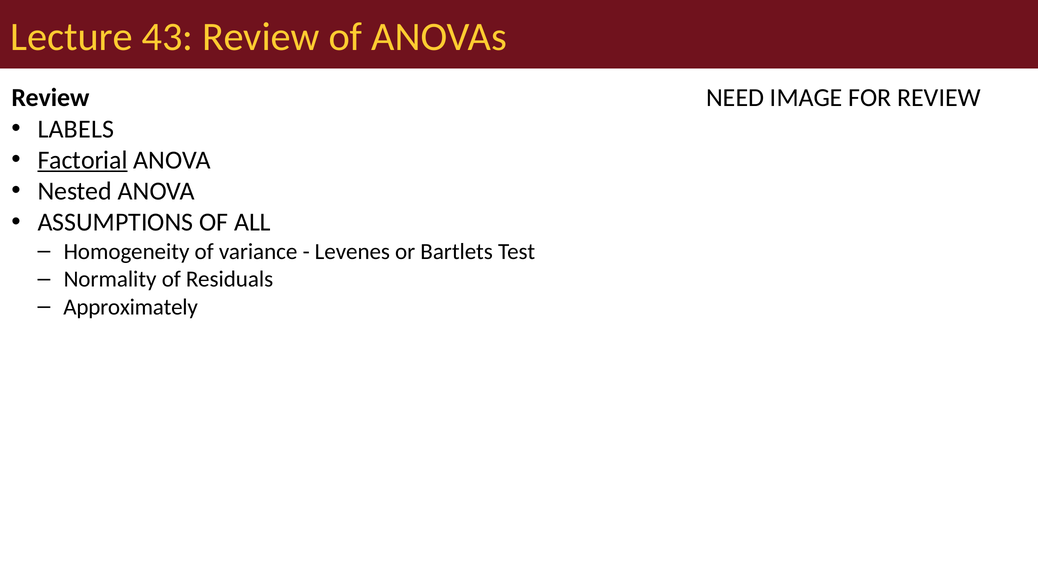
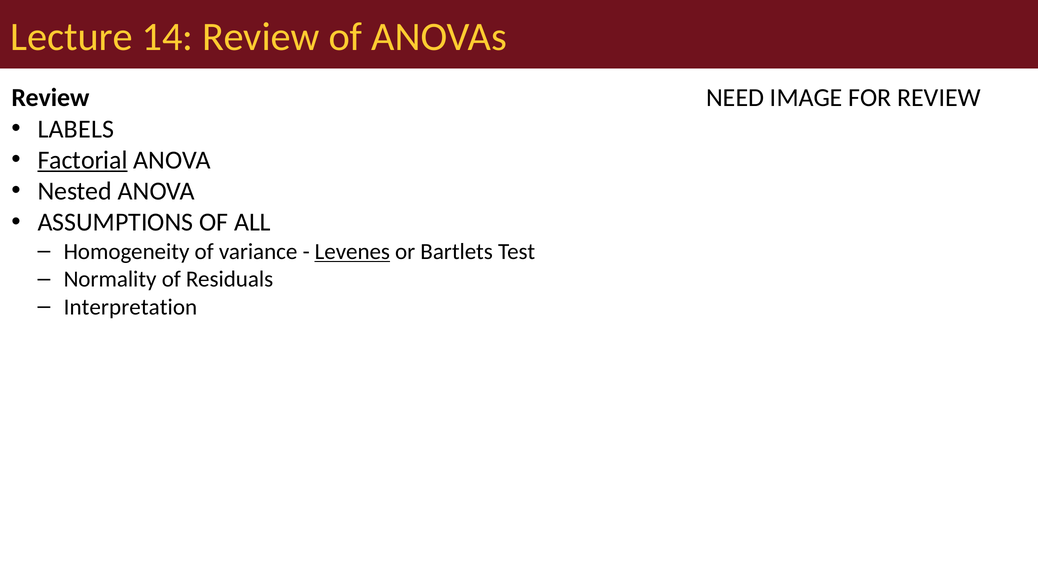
43: 43 -> 14 (167, 37)
Levenes underline: none -> present (352, 252)
Approximately: Approximately -> Interpretation (130, 307)
